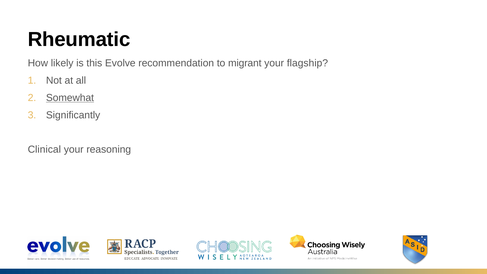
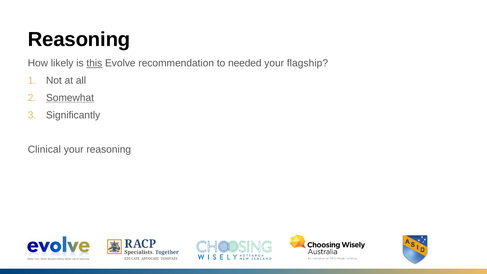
Rheumatic: Rheumatic -> Reasoning (79, 40)
this underline: none -> present (94, 63)
migrant: migrant -> needed (245, 63)
